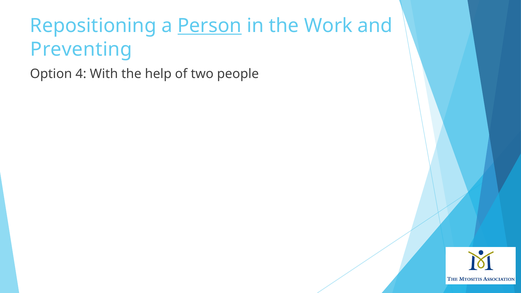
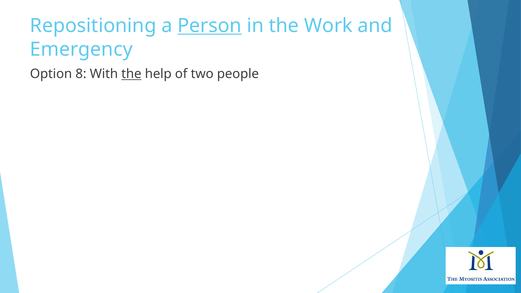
Preventing: Preventing -> Emergency (81, 49)
4: 4 -> 8 (81, 74)
the underline: none -> present (131, 74)
